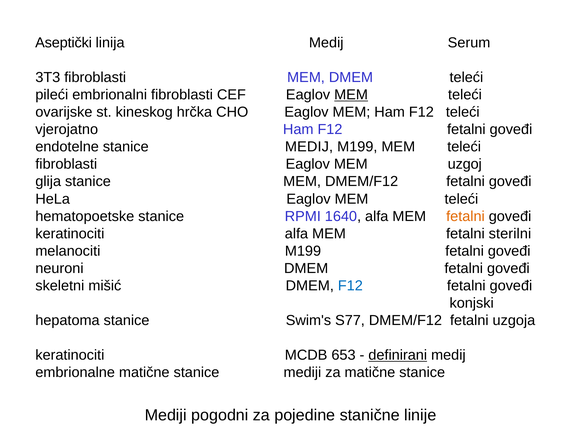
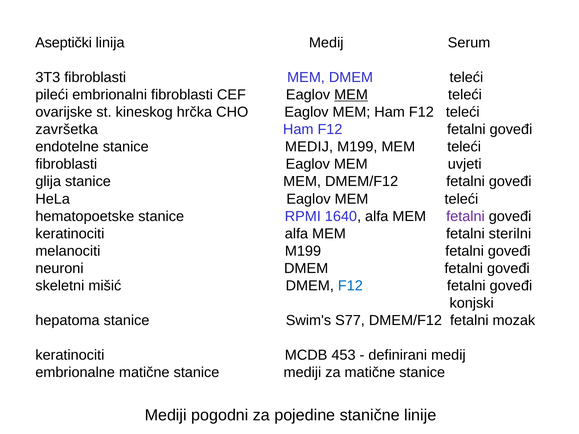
vjerojatno: vjerojatno -> završetka (67, 130)
uzgoj: uzgoj -> uvjeti (465, 164)
fetalni colour: orange -> purple (465, 216)
uzgoja: uzgoja -> mozak (514, 321)
653: 653 -> 453 (343, 355)
definirani underline: present -> none (398, 355)
